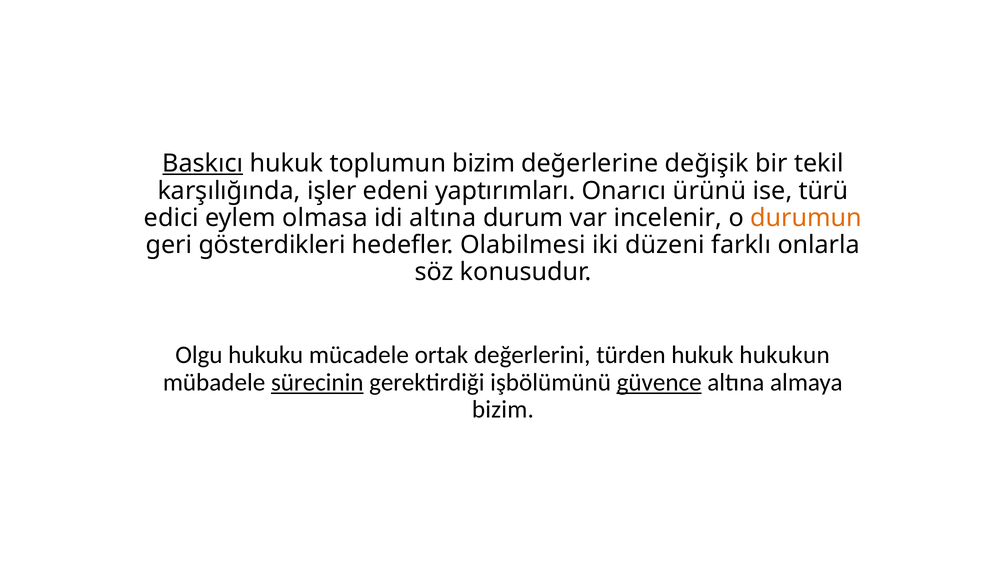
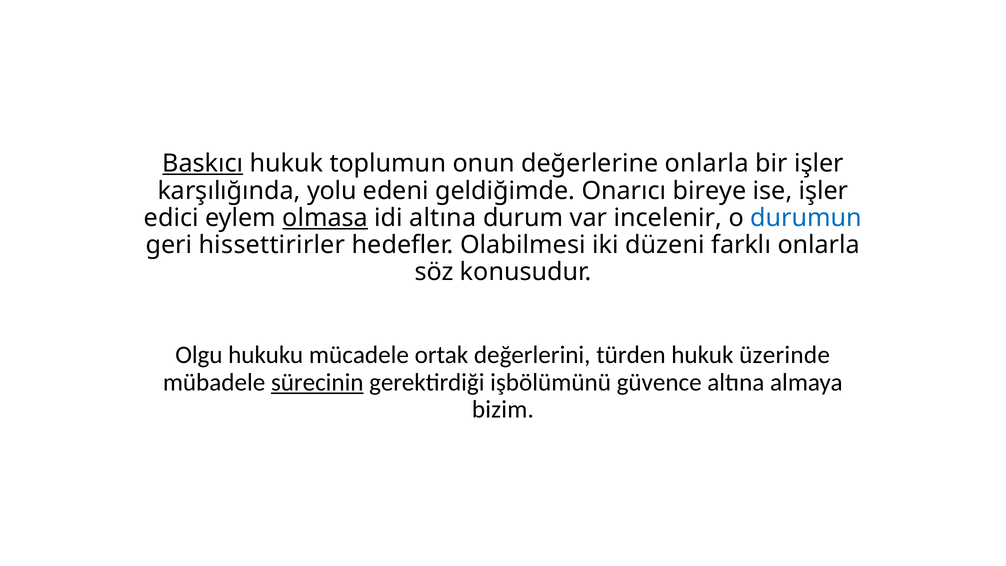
toplumun bizim: bizim -> onun (484, 164)
değerlerine değişik: değişik -> onlarla (707, 164)
bir tekil: tekil -> işler (819, 164)
işler: işler -> yolu (332, 191)
yaptırımları: yaptırımları -> geldiğimde (505, 191)
ürünü: ürünü -> bireye (710, 191)
ise türü: türü -> işler (824, 191)
olmasa underline: none -> present (325, 218)
durumun colour: orange -> blue (806, 218)
gösterdikleri: gösterdikleri -> hissettirirler (272, 245)
hukukun: hukukun -> üzerinde (785, 355)
güvence underline: present -> none (659, 382)
